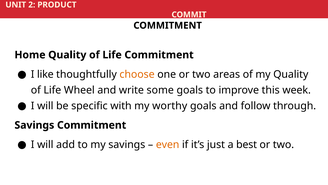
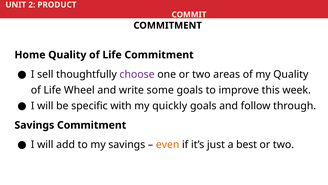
like: like -> sell (45, 74)
choose colour: orange -> purple (137, 74)
worthy: worthy -> quickly (170, 106)
